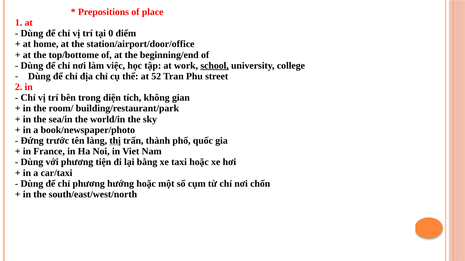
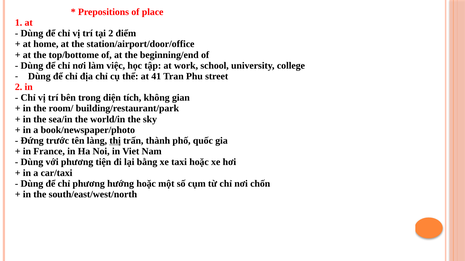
tại 0: 0 -> 2 (111, 33)
school underline: present -> none (215, 66)
52: 52 -> 41 (156, 76)
